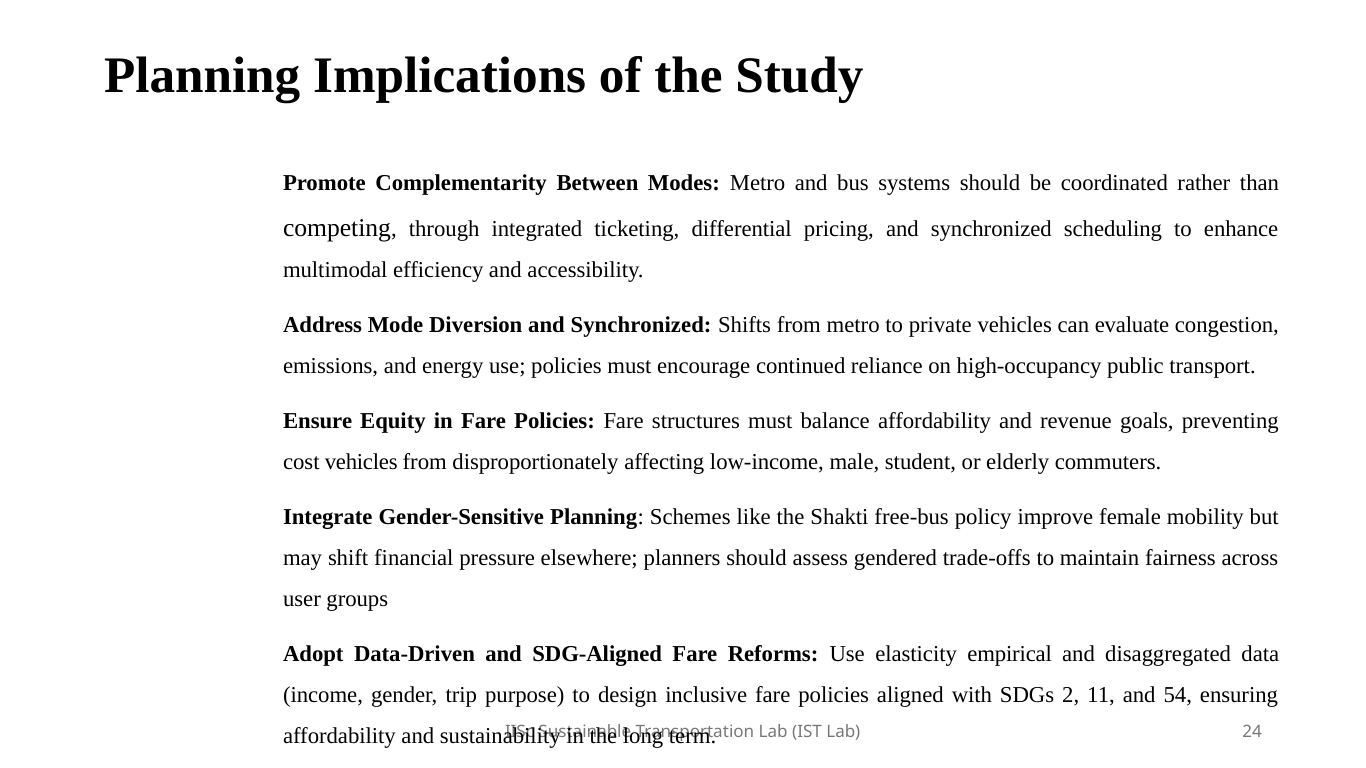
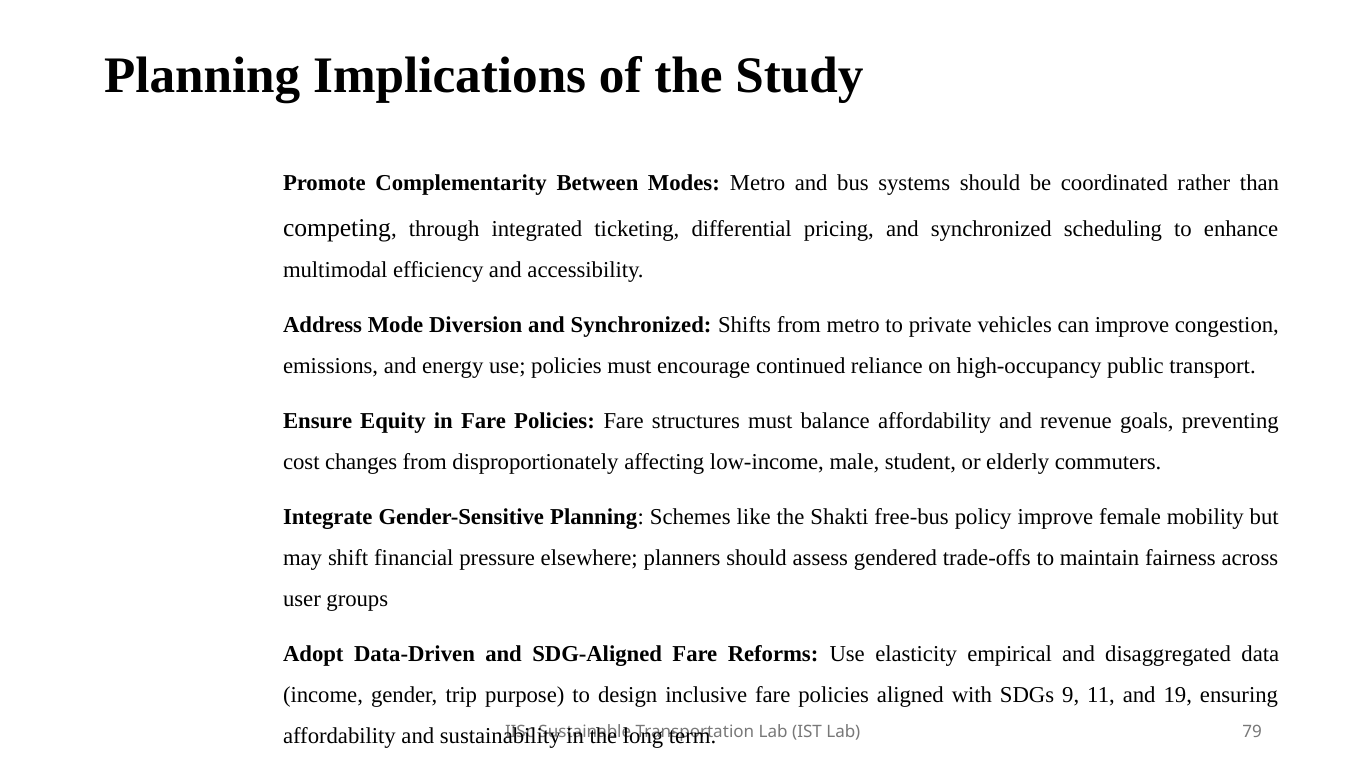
can evaluate: evaluate -> improve (1132, 325)
cost vehicles: vehicles -> changes (361, 462)
2: 2 -> 9 (1071, 696)
54: 54 -> 19 (1178, 696)
24: 24 -> 79 (1252, 732)
